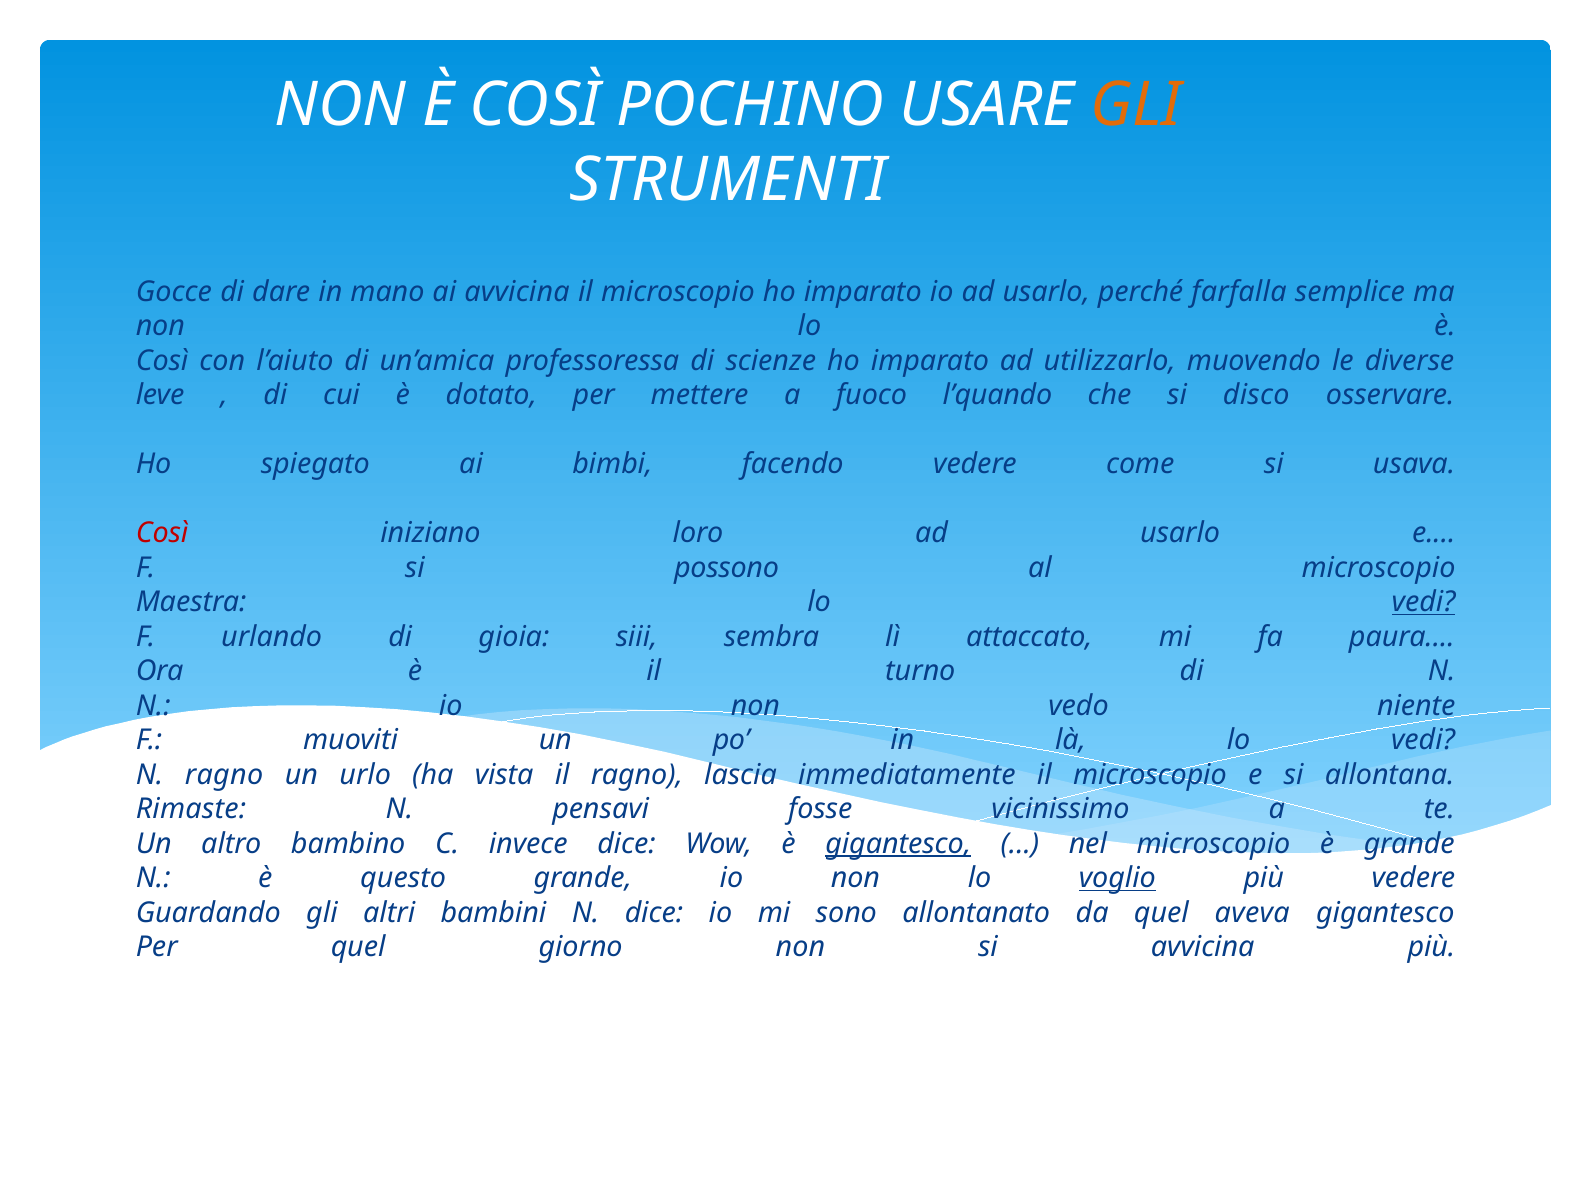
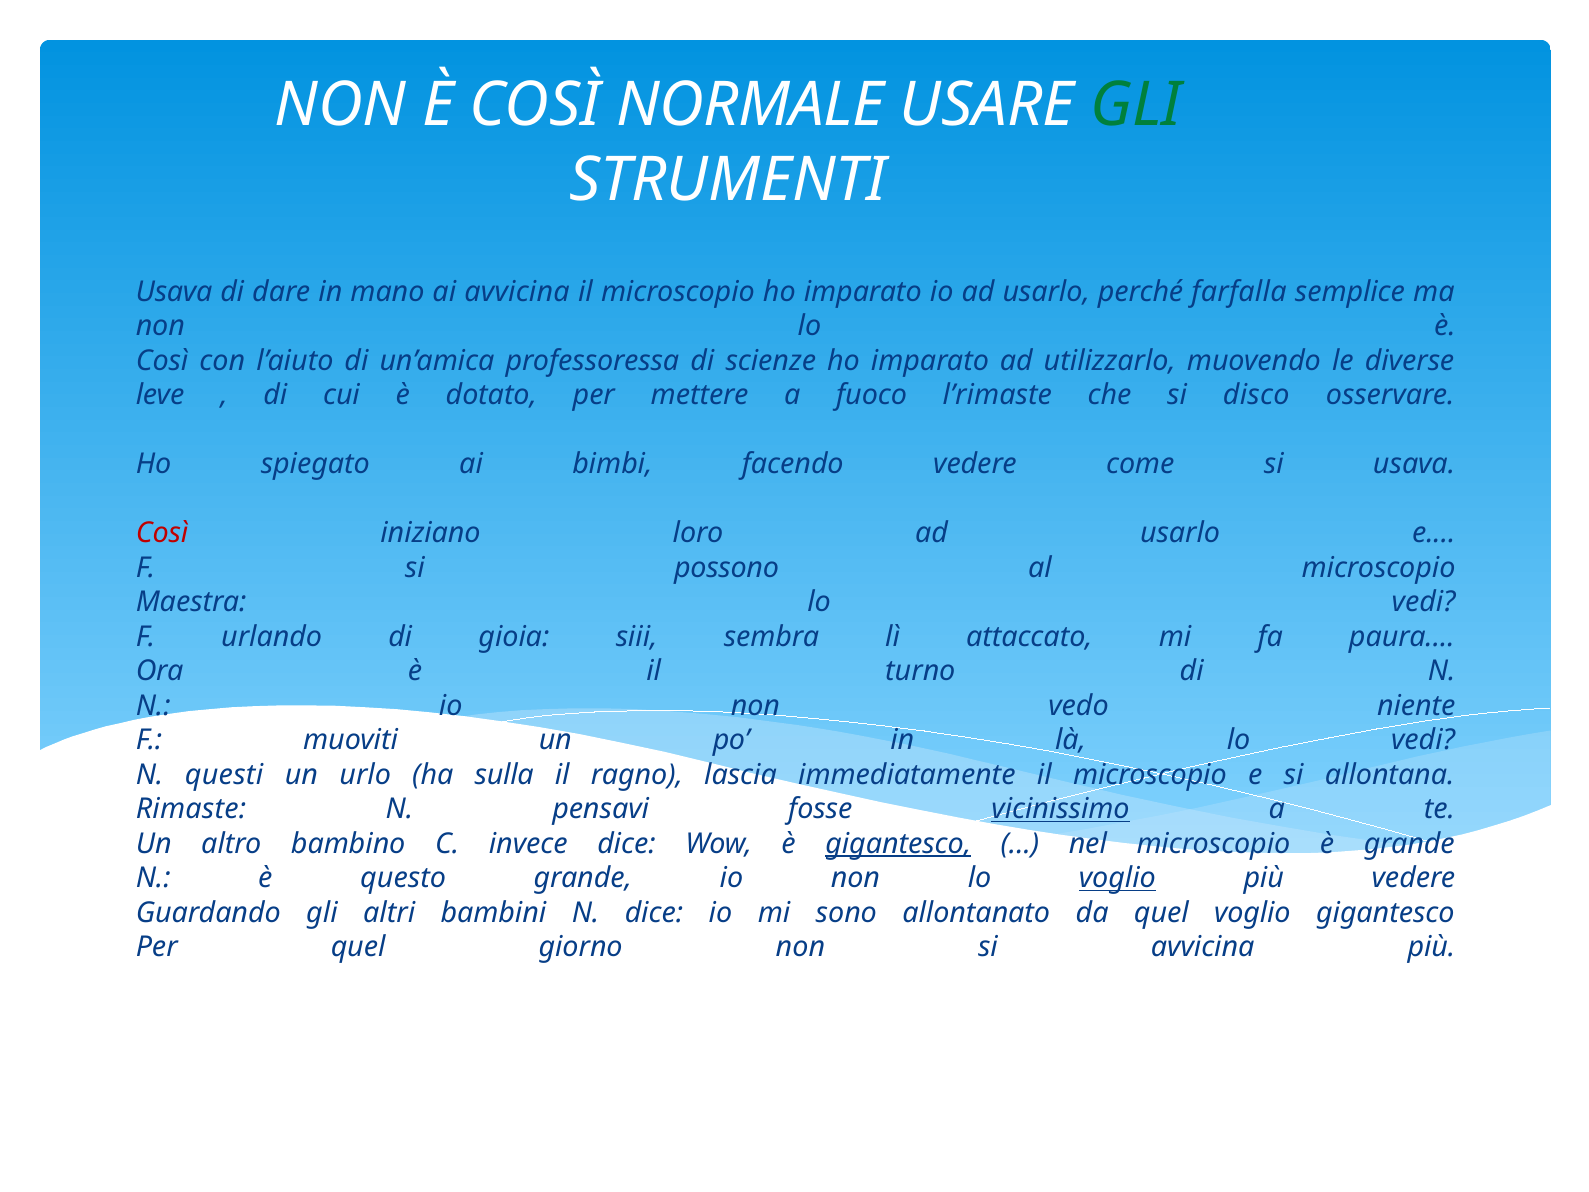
POCHINO: POCHINO -> NORMALE (750, 105)
GLI colour: orange -> green (1136, 105)
Gocce: Gocce -> Usava (174, 292)
l’quando: l’quando -> l’rimaste (997, 395)
vedi underline: present -> none (1424, 602)
N ragno: ragno -> questi (224, 774)
vista: vista -> sulla (504, 774)
vicinissimo underline: none -> present (1061, 809)
quel aveva: aveva -> voglio (1252, 912)
